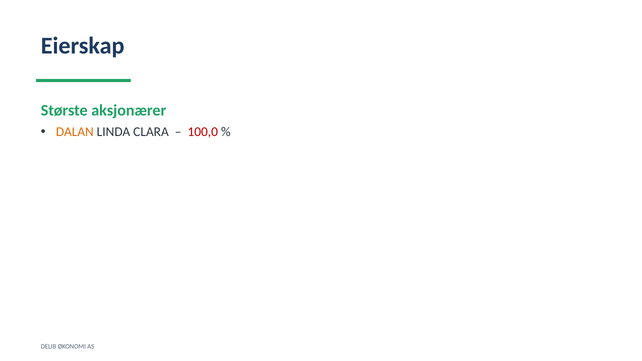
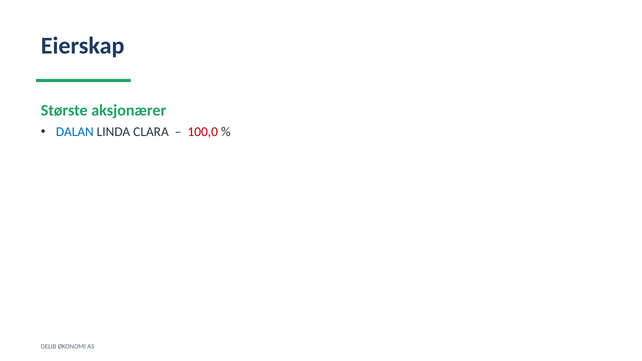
DALAN colour: orange -> blue (75, 132)
